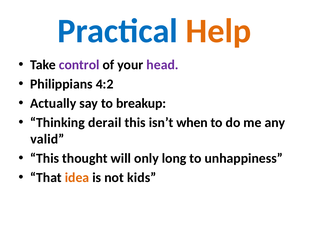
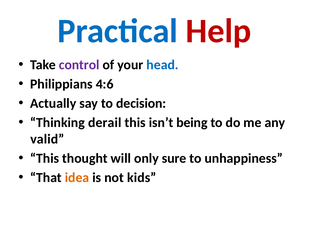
Help colour: orange -> red (218, 31)
head colour: purple -> blue (163, 65)
4:2: 4:2 -> 4:6 (105, 84)
breakup: breakup -> decision (141, 103)
when: when -> being (192, 123)
long: long -> sure (174, 158)
